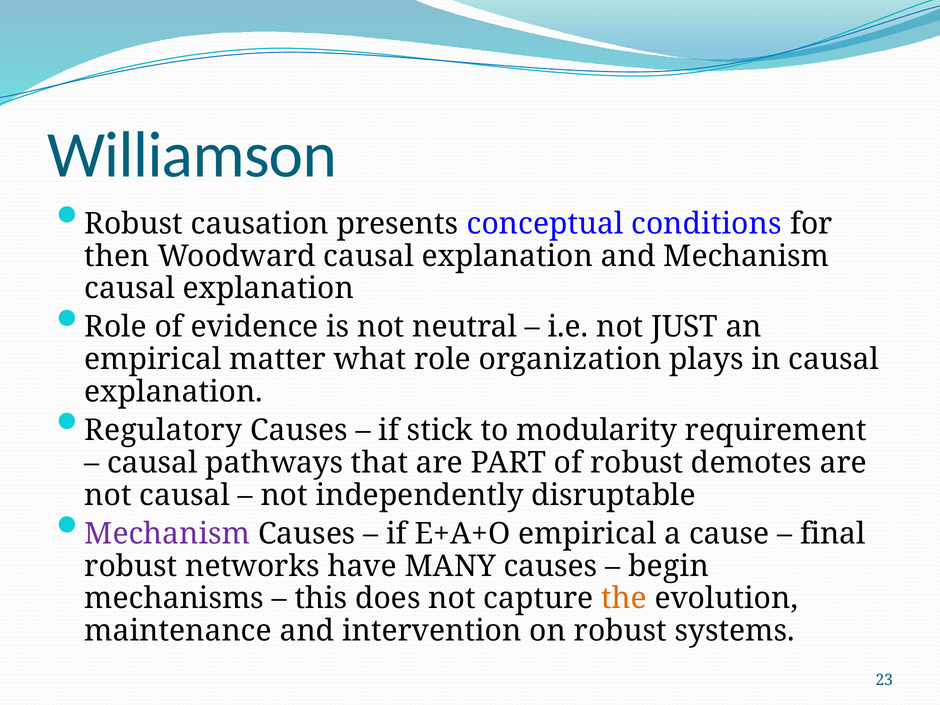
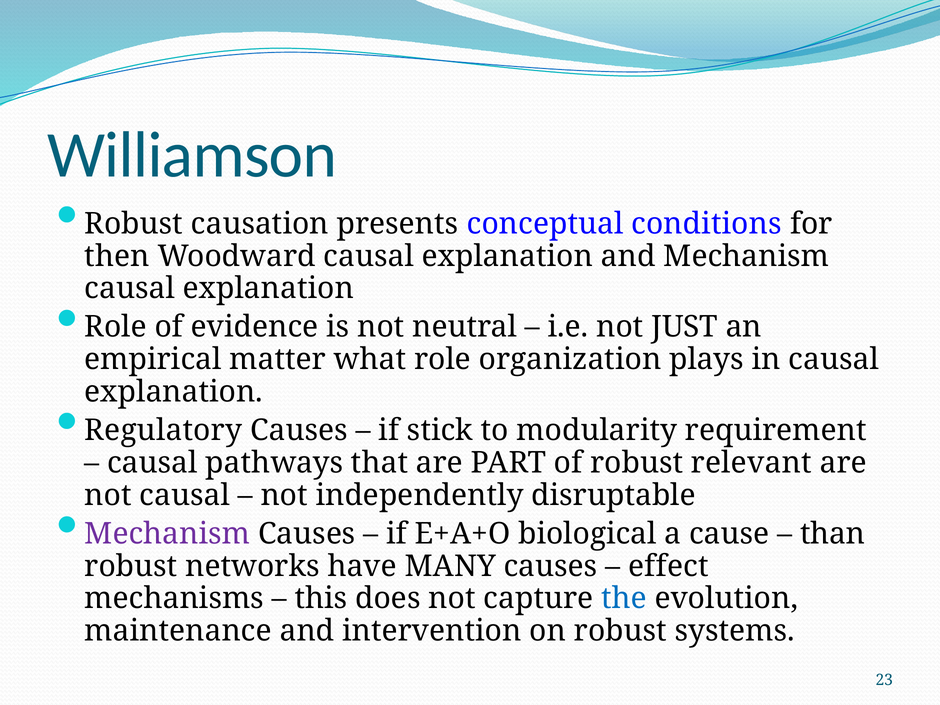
demotes: demotes -> relevant (751, 463)
E+A+O empirical: empirical -> biological (587, 534)
final: final -> than (833, 534)
begin: begin -> effect (669, 566)
the colour: orange -> blue (624, 599)
